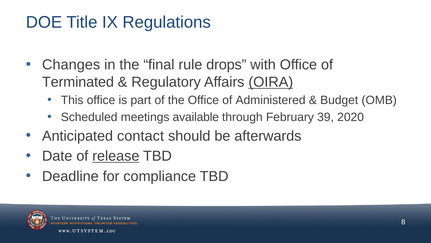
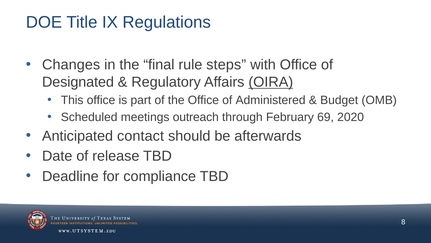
drops: drops -> steps (226, 65)
Terminated: Terminated -> Designated (78, 82)
available: available -> outreach (196, 117)
39: 39 -> 69 (326, 117)
release underline: present -> none (116, 156)
